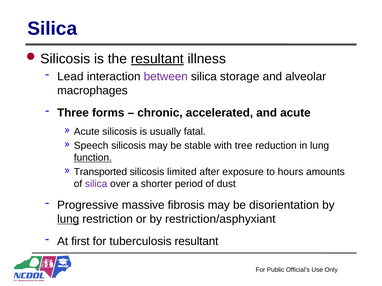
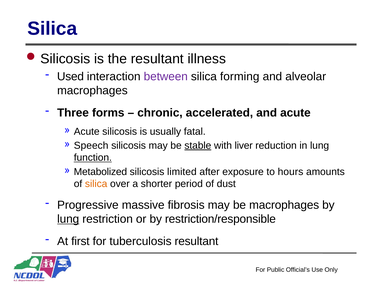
resultant underline: present -> none (157, 59)
Lead: Lead -> Used (70, 77)
storage: storage -> forming (240, 77)
stable underline: none -> present (198, 146)
tree: tree -> liver (244, 146)
Transported: Transported -> Metabolized (100, 172)
silica colour: purple -> orange (96, 184)
be disorientation: disorientation -> macrophages (284, 205)
restriction/asphyxiant: restriction/asphyxiant -> restriction/responsible (220, 219)
